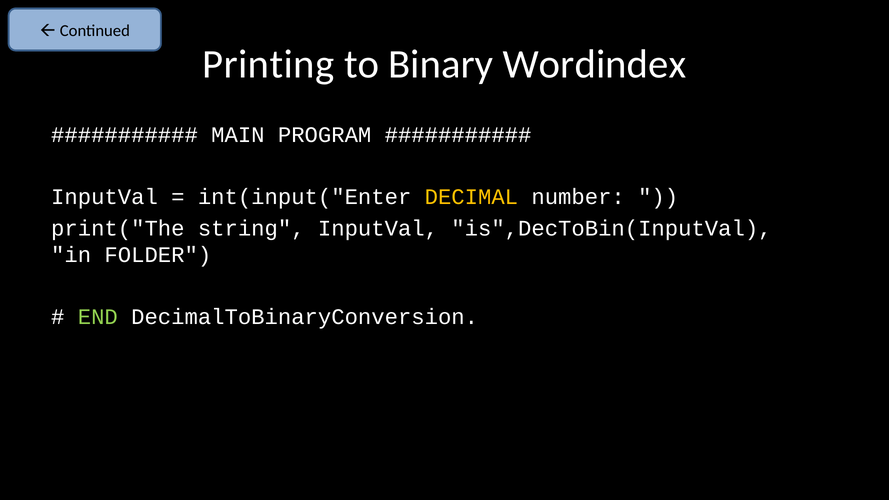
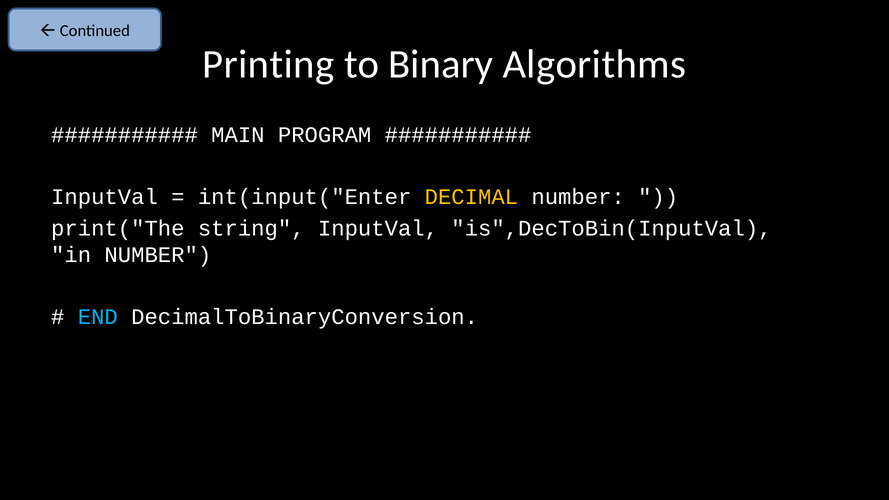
Wordindex: Wordindex -> Algorithms (594, 65)
in FOLDER: FOLDER -> NUMBER (158, 255)
END colour: light green -> light blue (98, 317)
